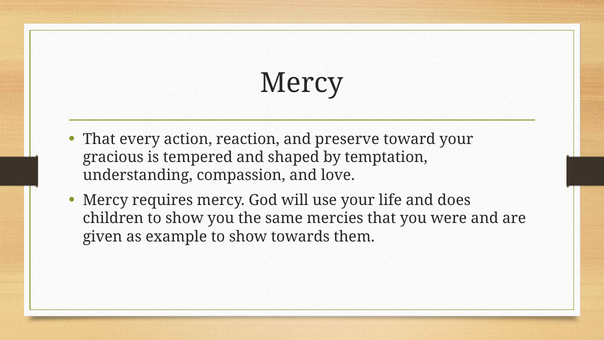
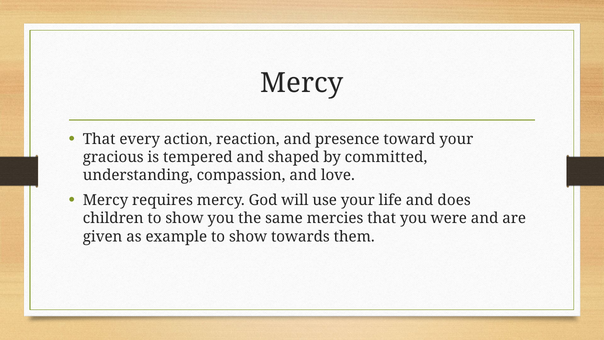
preserve: preserve -> presence (347, 139)
temptation: temptation -> committed (386, 157)
